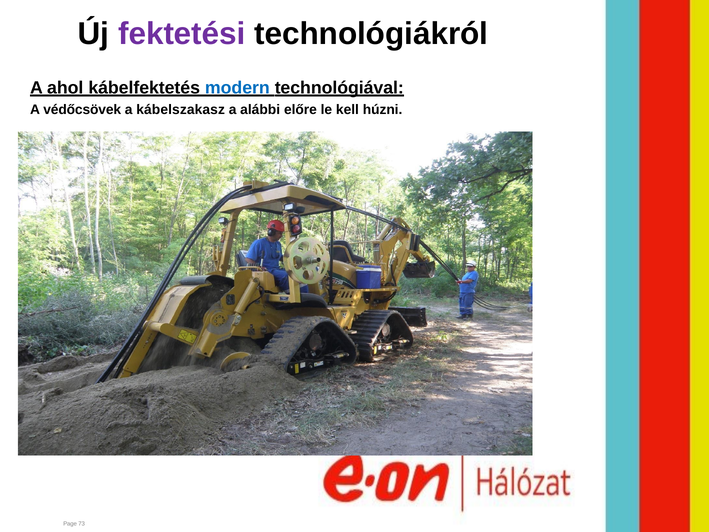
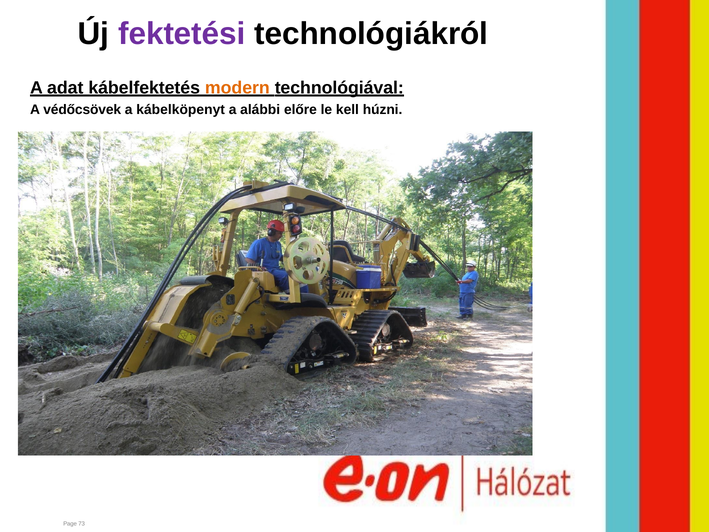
ahol: ahol -> adat (65, 88)
modern colour: blue -> orange (237, 88)
kábelszakasz: kábelszakasz -> kábelköpenyt (181, 110)
